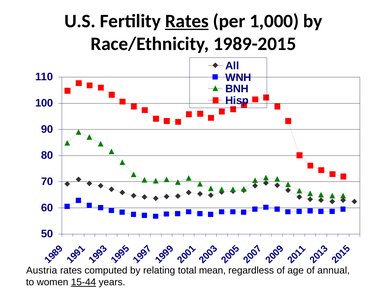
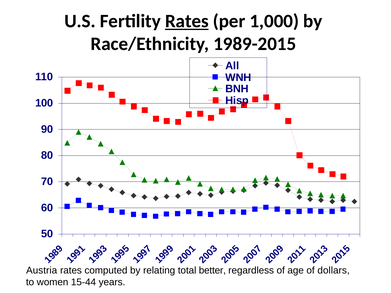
mean: mean -> better (212, 271)
annual: annual -> dollars (334, 271)
15-44 underline: present -> none (83, 282)
